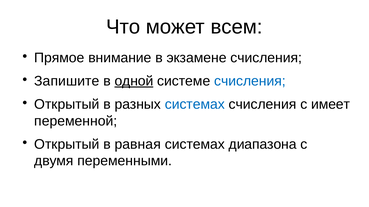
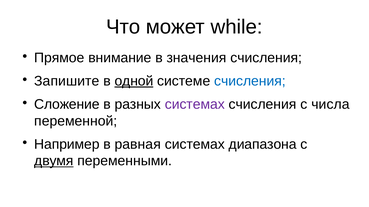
всем: всем -> while (237, 27)
экзамене: экзамене -> значения (197, 58)
Открытый: Открытый -> Сложение (67, 105)
системах colour: blue -> purple (195, 105)
имеет: имеет -> числа (330, 105)
Открытый: Открытый -> Например (67, 145)
двумя underline: none -> present (54, 161)
